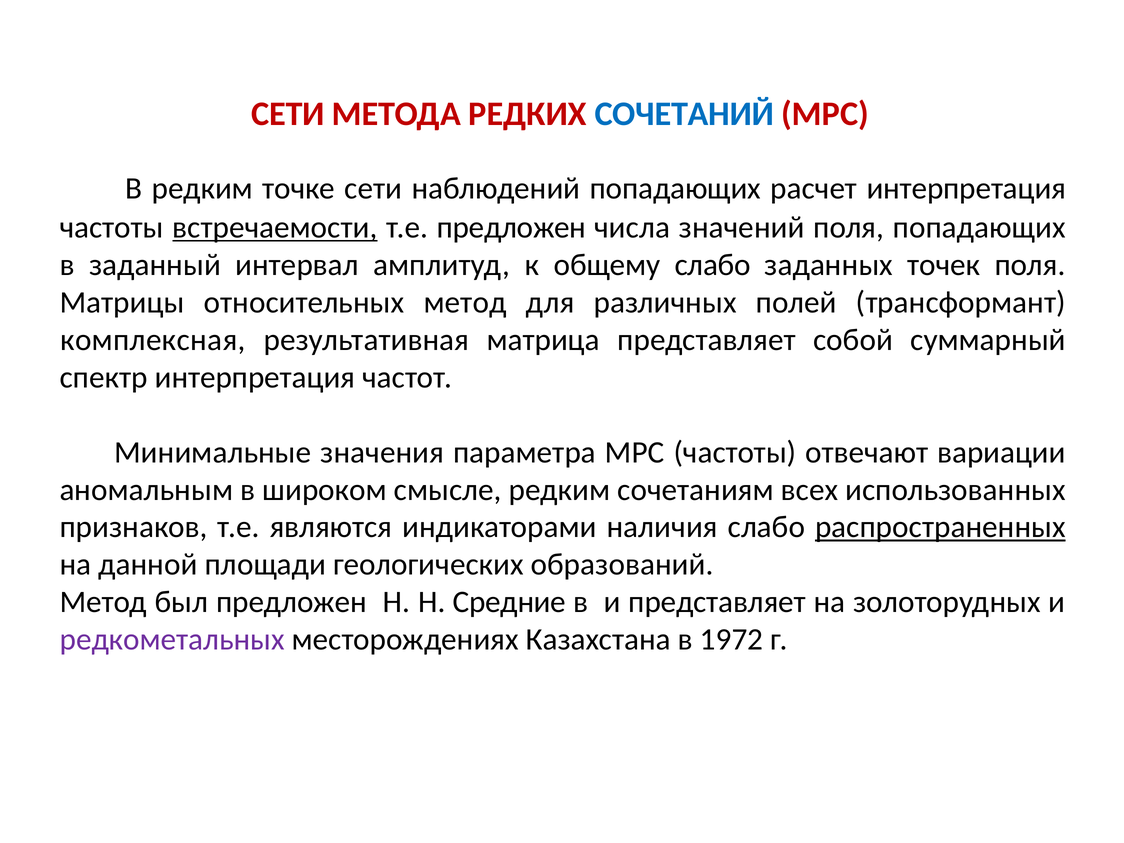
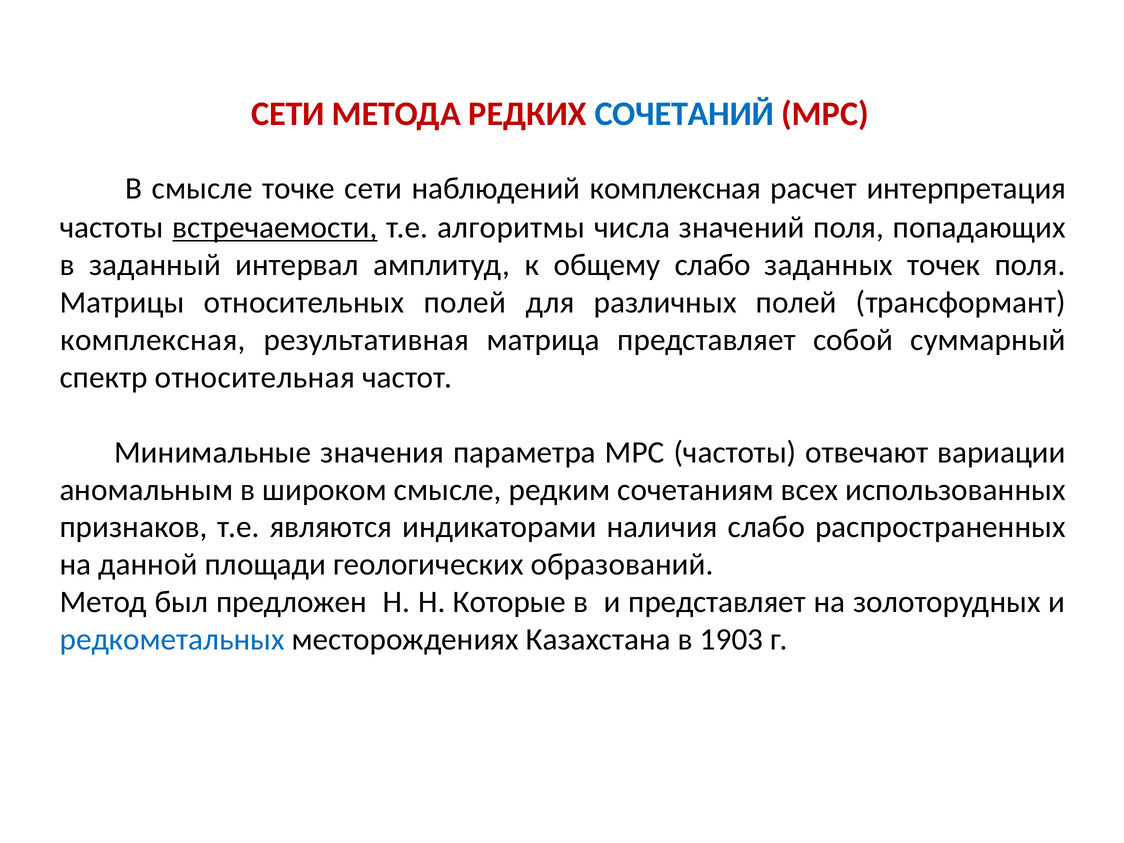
В редким: редким -> смысле (202, 189)
наблюдений попадающих: попадающих -> комплексная (675, 189)
т.е предложен: предложен -> алгоритмы (511, 227)
относительных метод: метод -> полей (465, 302)
спектр интерпретация: интерпретация -> относительная (255, 377)
распространенных underline: present -> none (940, 527)
Средние: Средние -> Которые (509, 602)
редкометальных colour: purple -> blue (172, 640)
1972: 1972 -> 1903 (732, 640)
